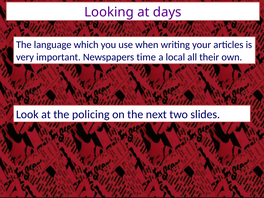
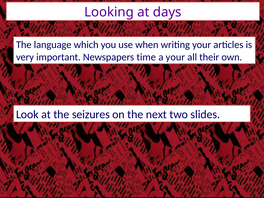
a local: local -> your (175, 57)
policing: policing -> seizures (91, 114)
